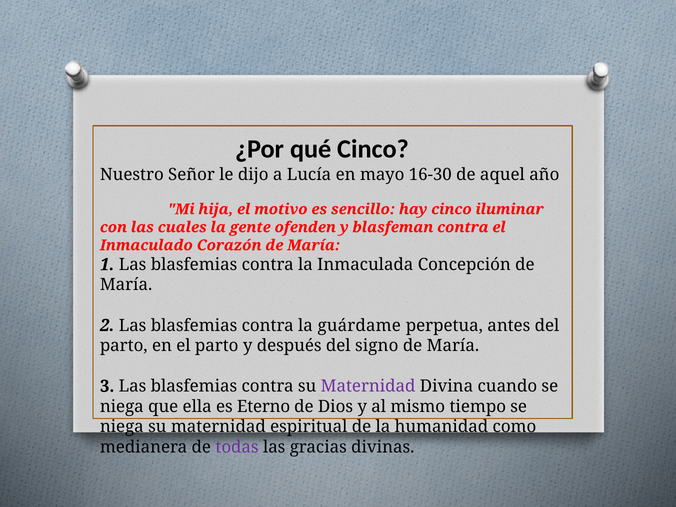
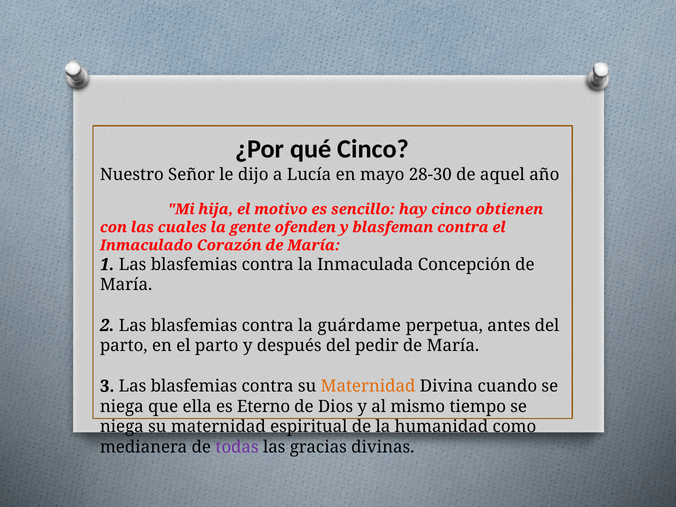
16-30: 16-30 -> 28-30 (430, 174)
iluminar: iluminar -> obtienen (509, 209)
signo: signo -> pedir (377, 346)
Maternidad colour: purple -> orange (368, 386)
